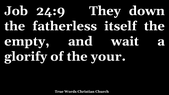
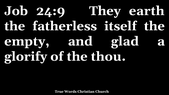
down: down -> earth (147, 11)
wait: wait -> glad (125, 41)
your: your -> thou (108, 57)
